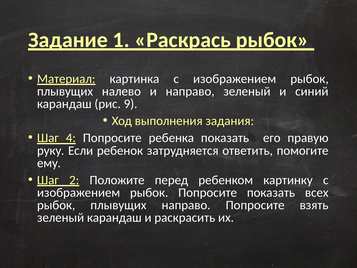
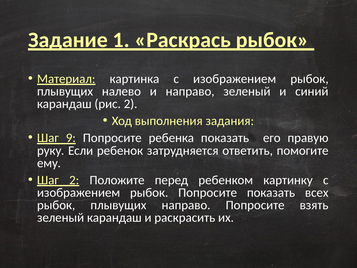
рис 9: 9 -> 2 (131, 104)
4: 4 -> 9 (71, 138)
